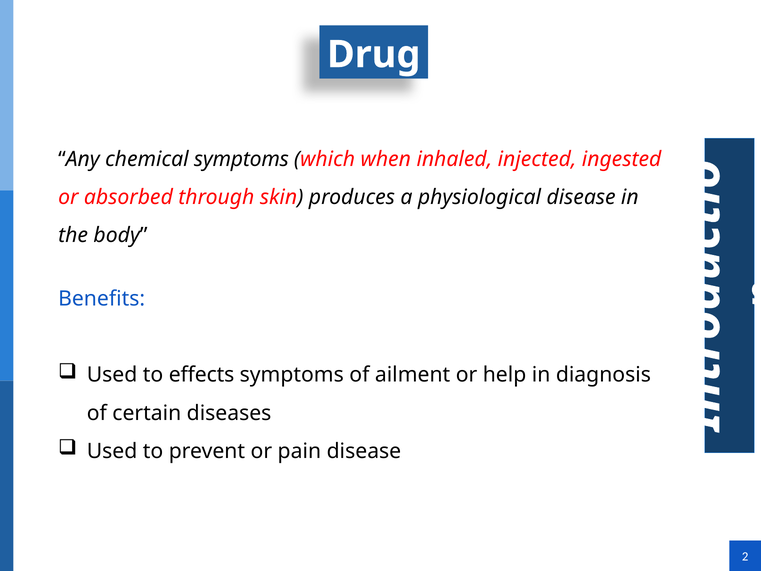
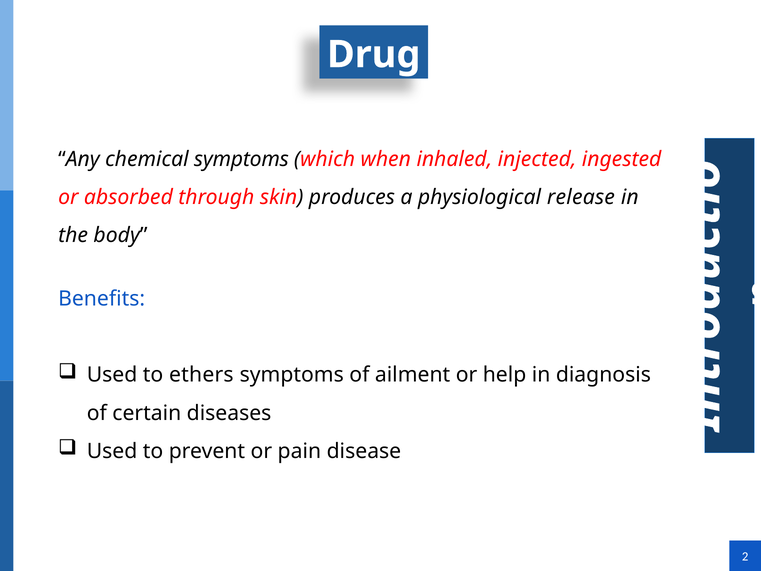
physiological disease: disease -> release (581, 197)
effects: effects -> ethers (201, 375)
